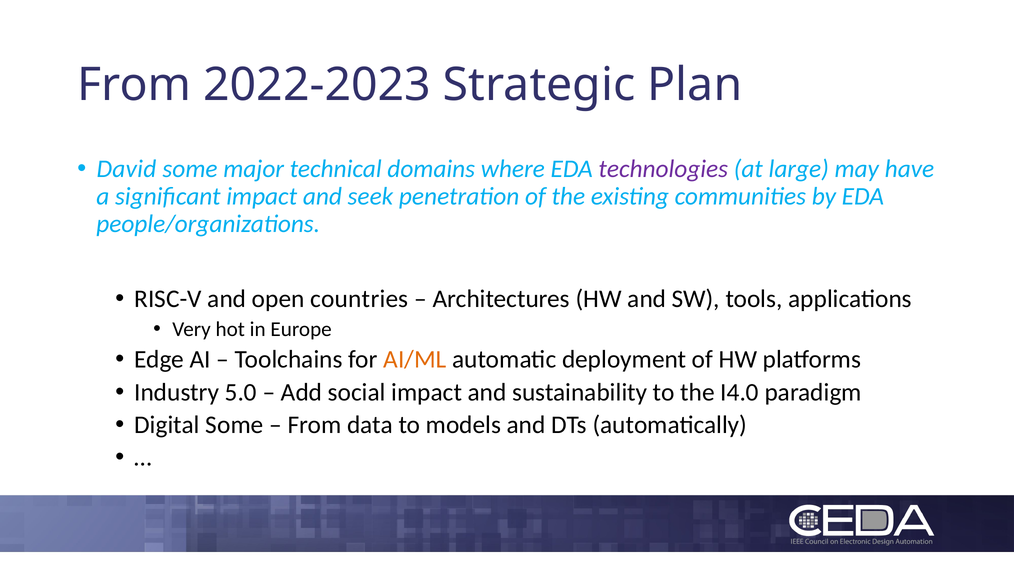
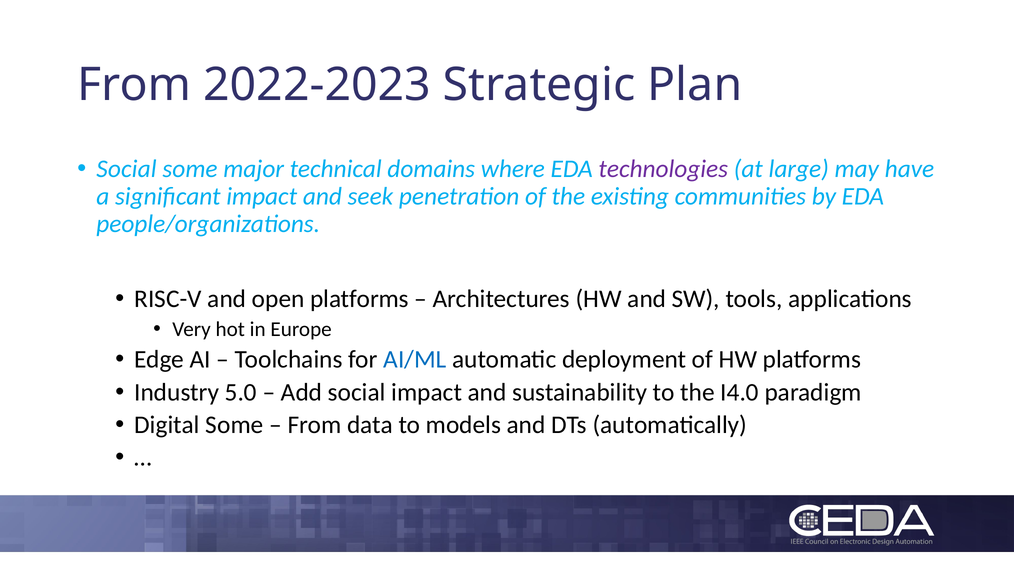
David: David -> Social (126, 169)
open countries: countries -> platforms (359, 299)
AI/ML colour: orange -> blue (415, 360)
